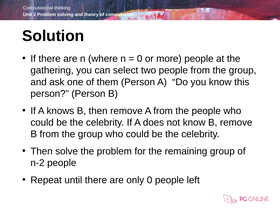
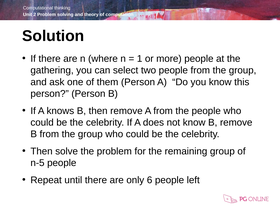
0: 0 -> 1 (140, 59)
n-2: n-2 -> n-5 (37, 163)
only 0: 0 -> 6 (150, 180)
